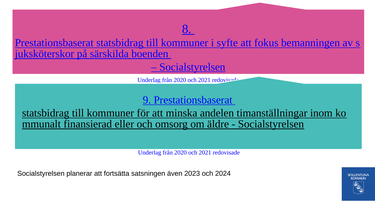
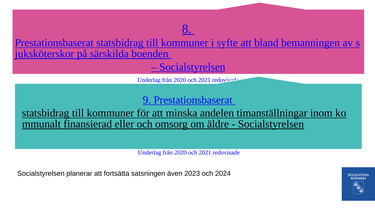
fokus: fokus -> bland (266, 43)
